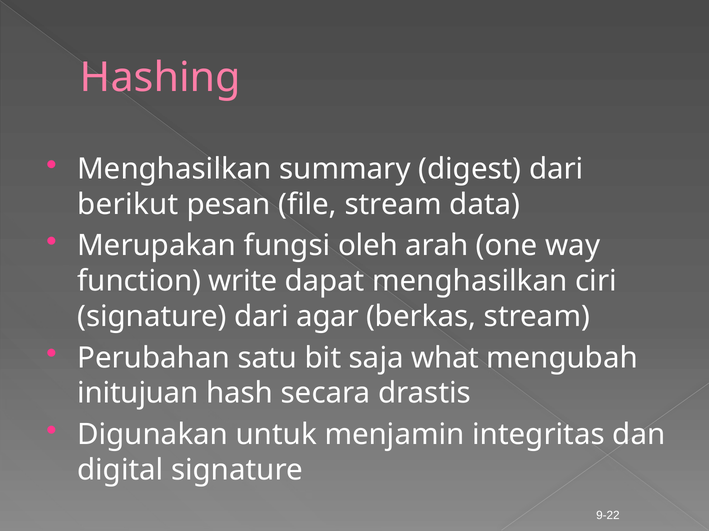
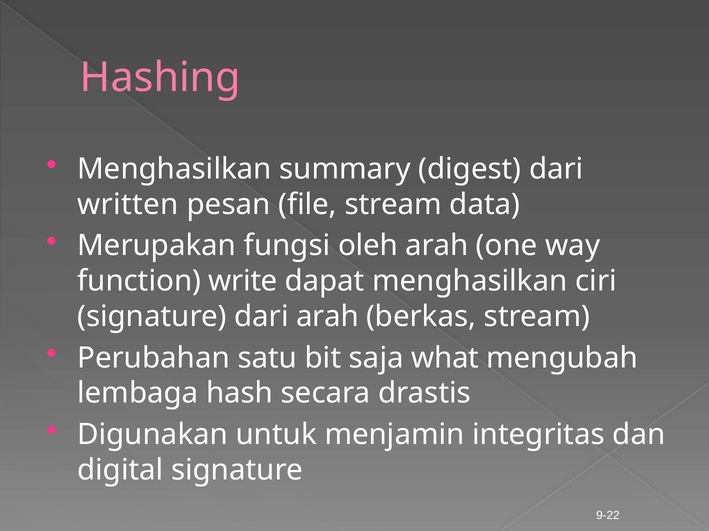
berikut: berikut -> written (128, 205)
dari agar: agar -> arah (328, 317)
initujuan: initujuan -> lembaga (138, 394)
